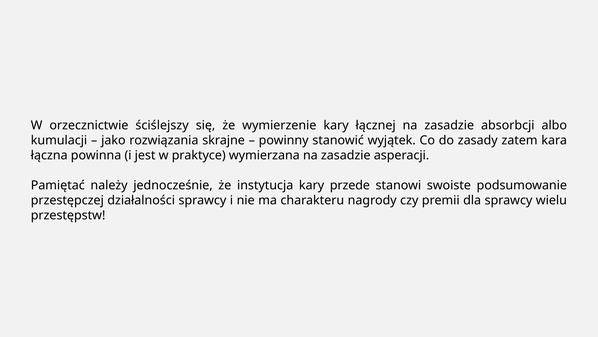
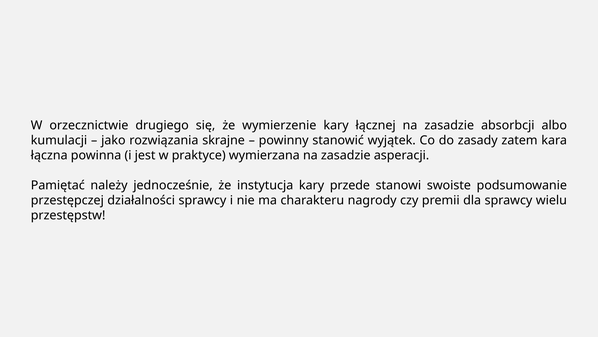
ściślejszy: ściślejszy -> drugiego (162, 125)
